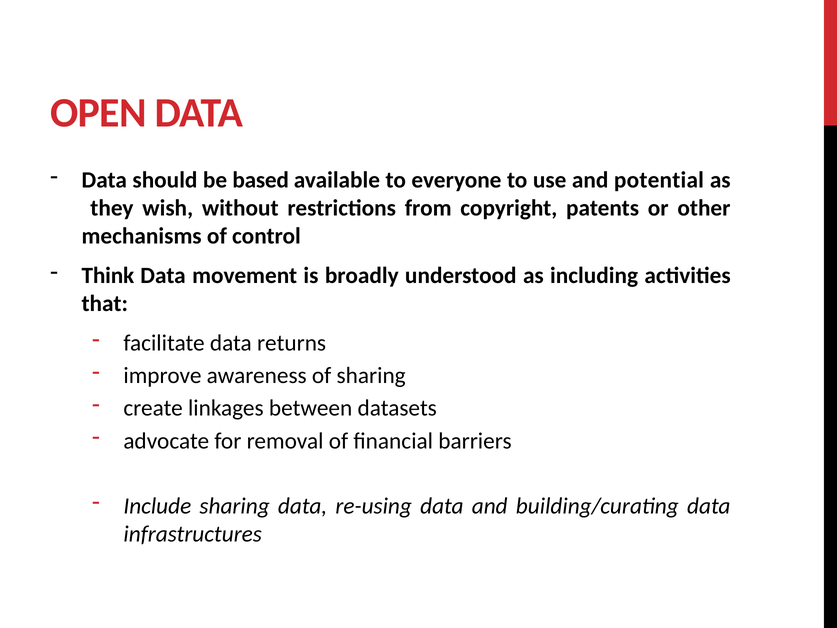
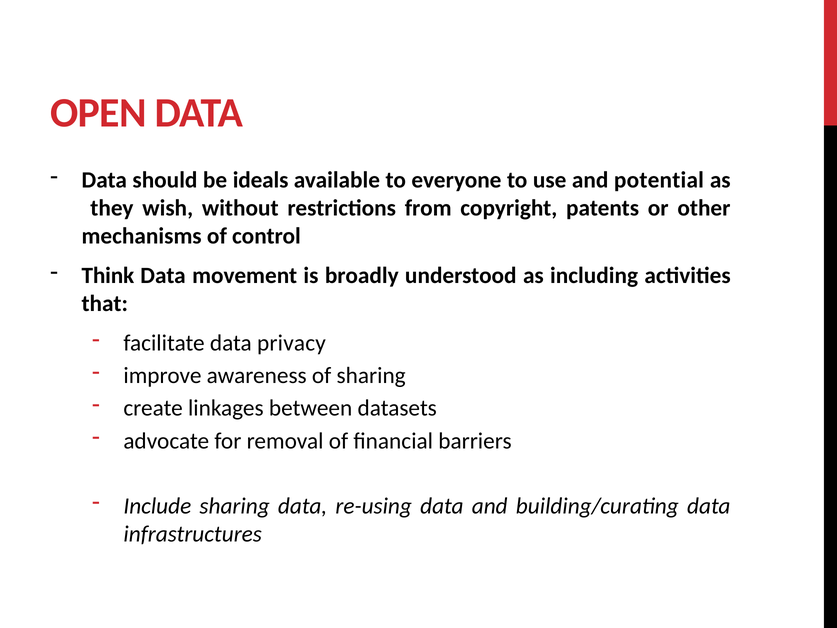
based: based -> ideals (261, 180)
returns: returns -> privacy (291, 343)
